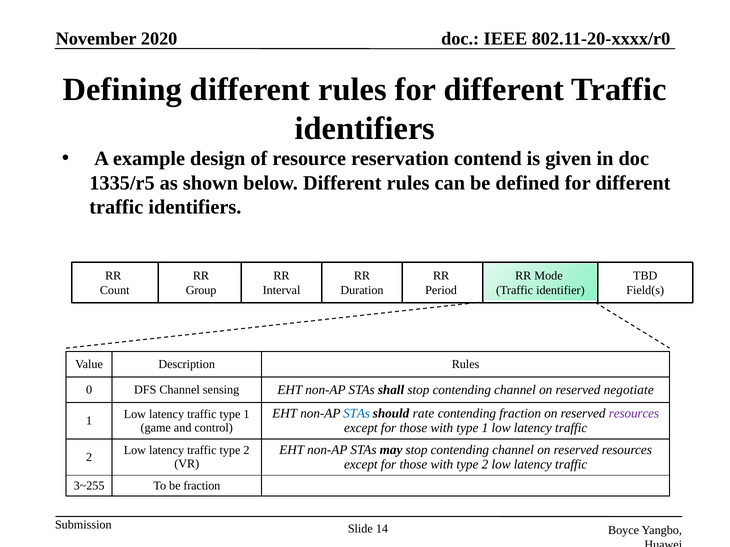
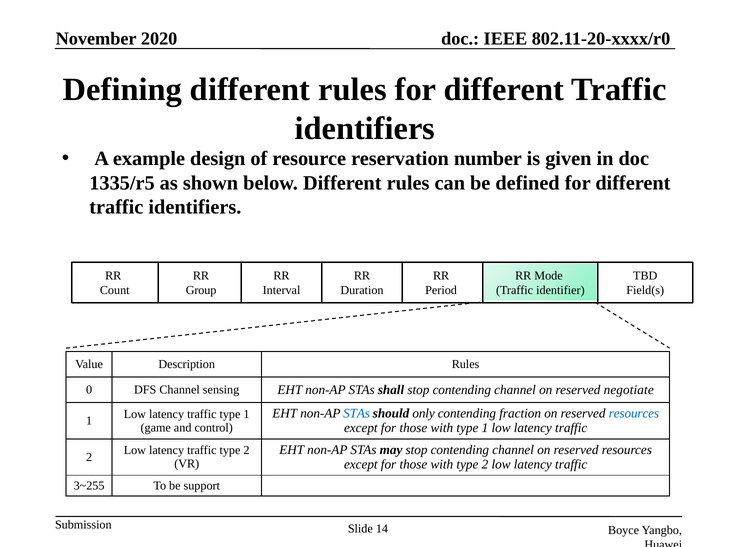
contend: contend -> number (488, 159)
rate: rate -> only (424, 414)
resources colour: purple -> blue (634, 414)
be fraction: fraction -> support (202, 486)
